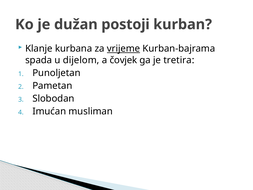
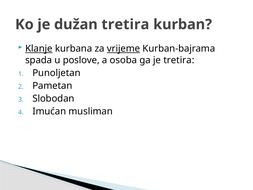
dužan postoji: postoji -> tretira (125, 24)
Klanje underline: none -> present (39, 49)
dijelom: dijelom -> poslove (81, 60)
čovjek: čovjek -> osoba (123, 60)
